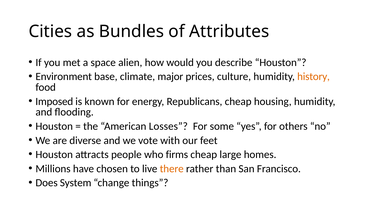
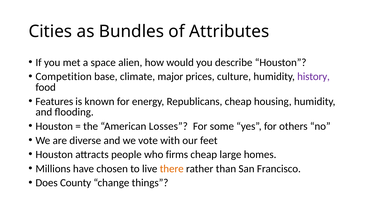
Environment: Environment -> Competition (64, 76)
history colour: orange -> purple (314, 76)
Imposed: Imposed -> Features (54, 101)
System: System -> County (76, 182)
